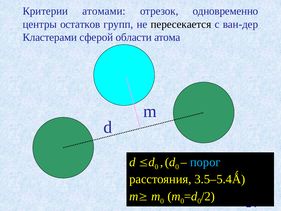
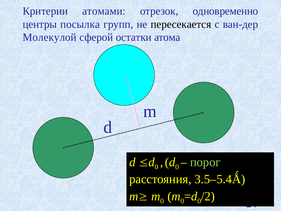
остатков: остатков -> посылка (80, 24)
Кластерами: Кластерами -> Молекулой (50, 37)
области: области -> остатки (134, 37)
порог colour: light blue -> light green (205, 162)
